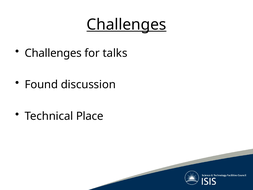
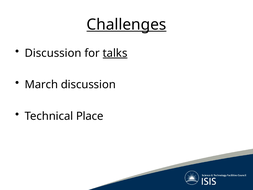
Challenges: Challenges -> Discussion (53, 53)
talks underline: none -> present (115, 53)
Found: Found -> March (41, 85)
